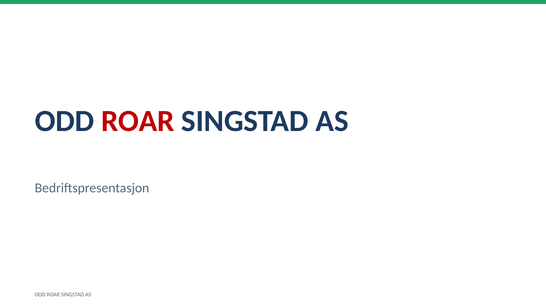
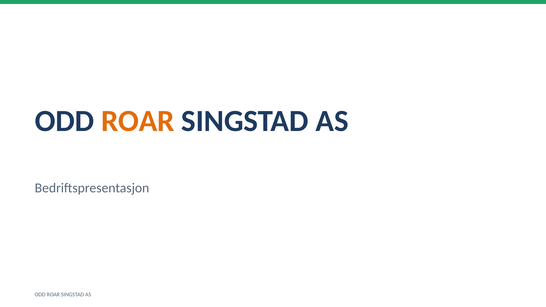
ROAR colour: red -> orange (138, 121)
